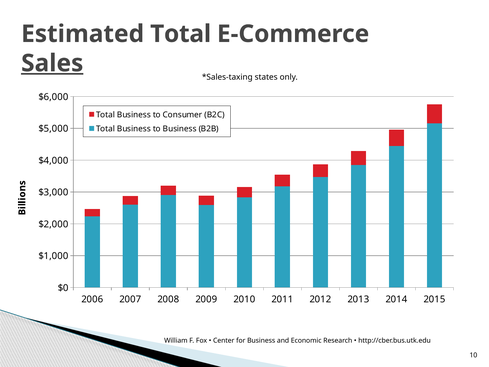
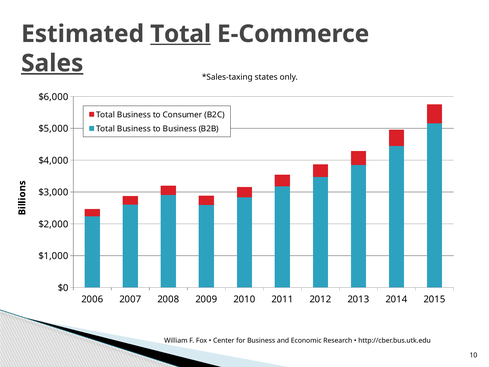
Total underline: none -> present (181, 34)
